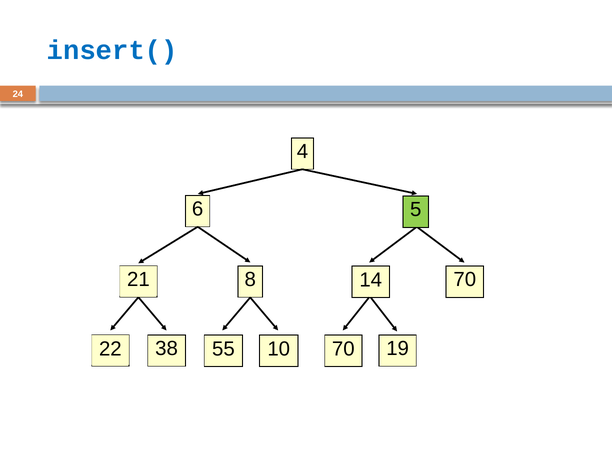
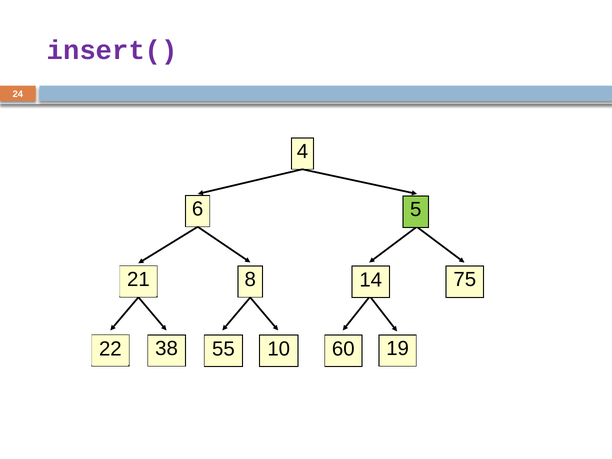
insert( colour: blue -> purple (112, 50)
8 70: 70 -> 75 (465, 280)
10 70: 70 -> 60 (343, 349)
